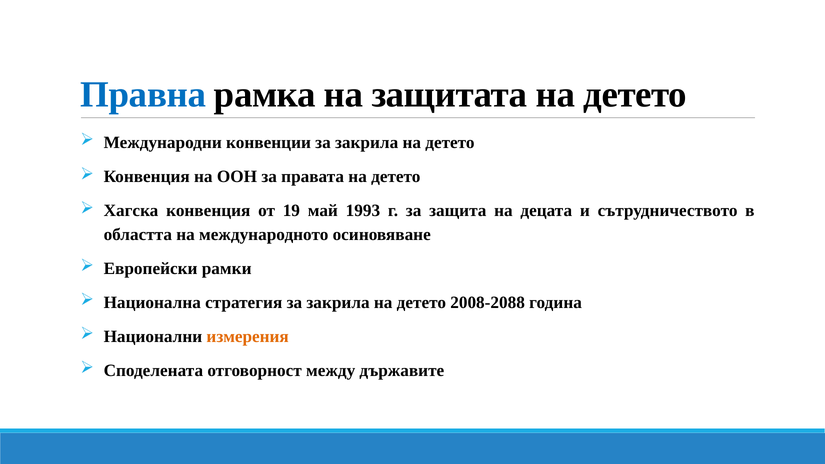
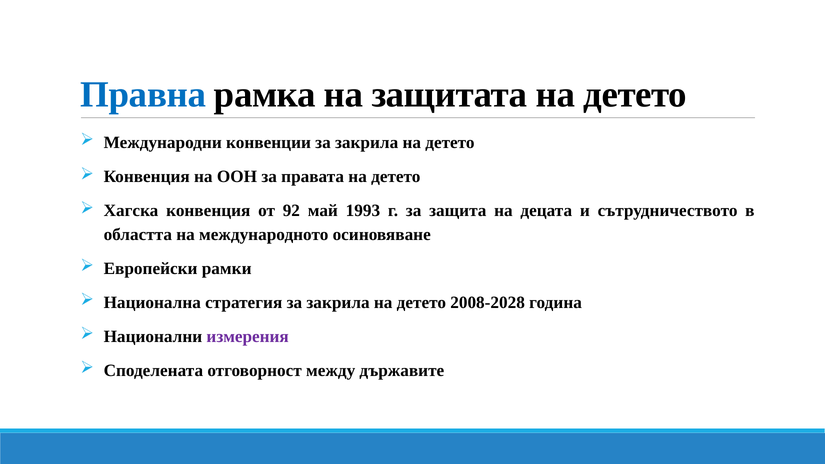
19: 19 -> 92 (291, 211)
2008-2088: 2008-2088 -> 2008-2028 (488, 302)
измерения colour: orange -> purple (248, 336)
